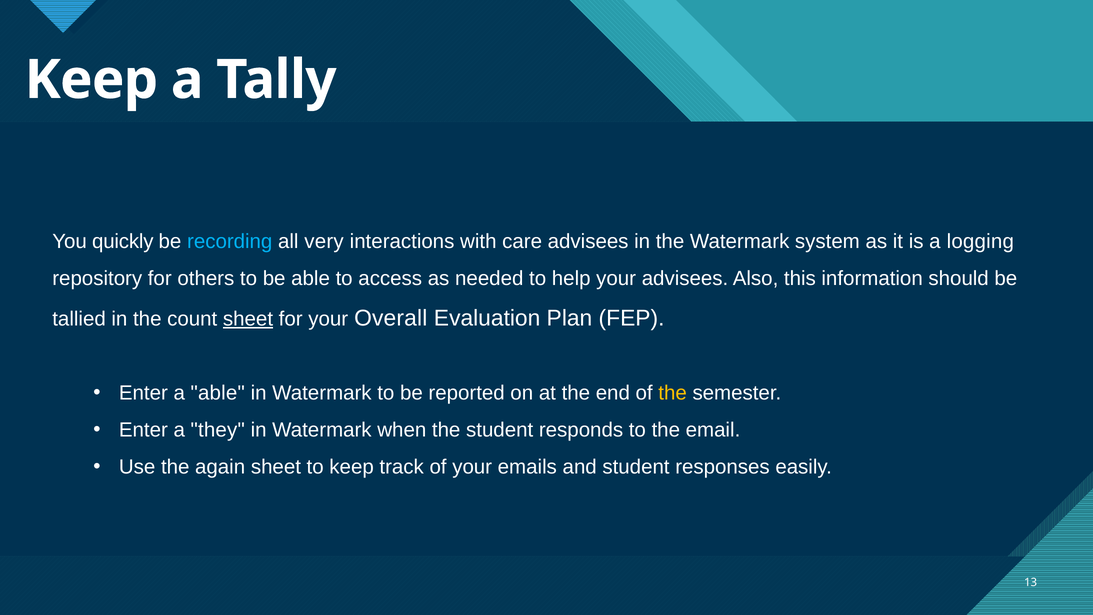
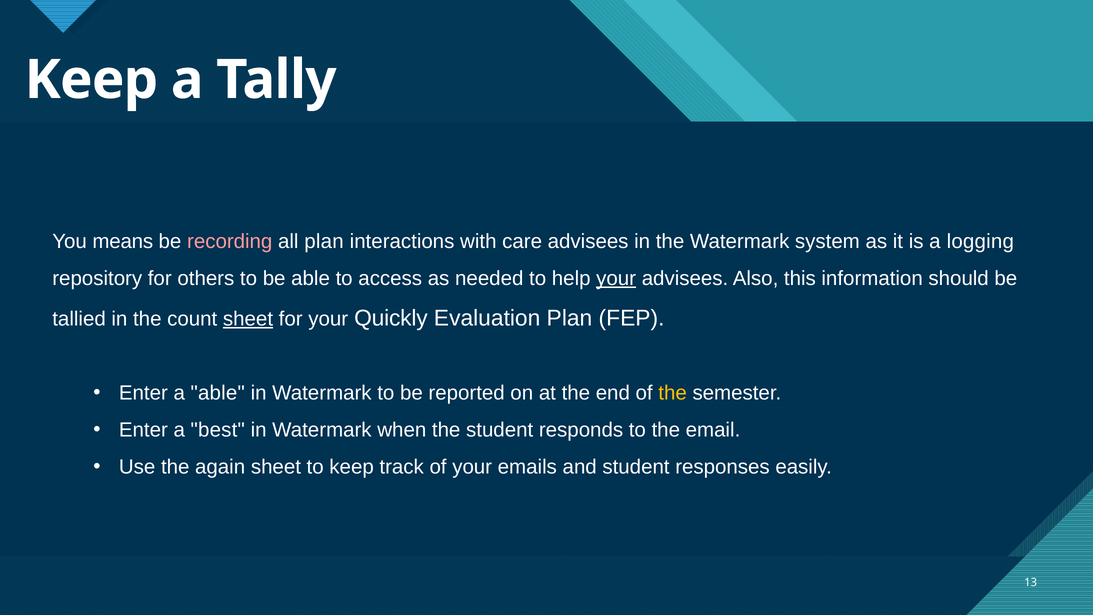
quickly: quickly -> means (123, 241)
recording colour: light blue -> pink (230, 241)
all very: very -> plan (324, 241)
your underline: none -> present (616, 278)
Overall: Overall -> Quickly (391, 318)
they: they -> best (218, 430)
